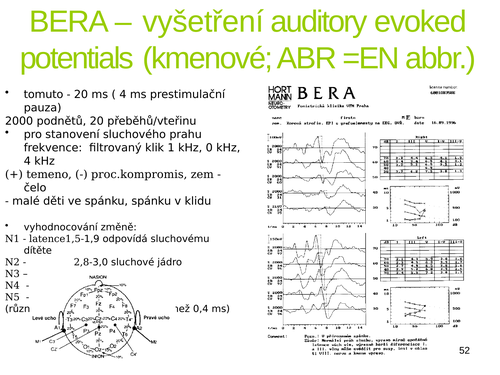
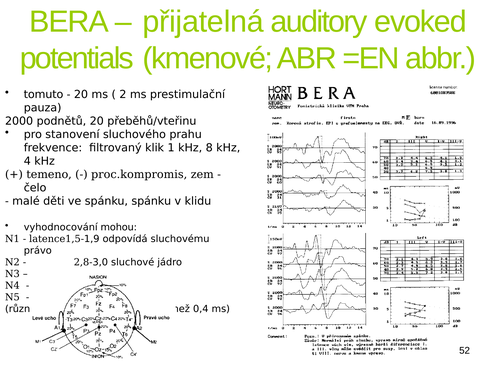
vyšetření: vyšetření -> přijatelná (203, 22)
4: 4 -> 2 (123, 94)
0: 0 -> 8 (209, 148)
změně: změně -> mohou (119, 227)
dítěte: dítěte -> právo (38, 251)
